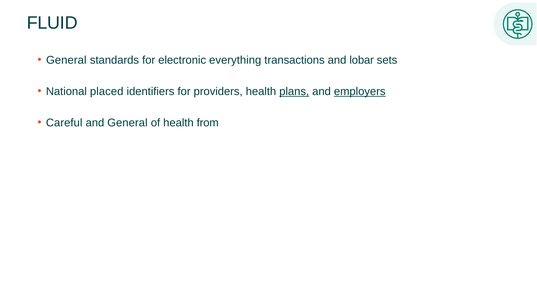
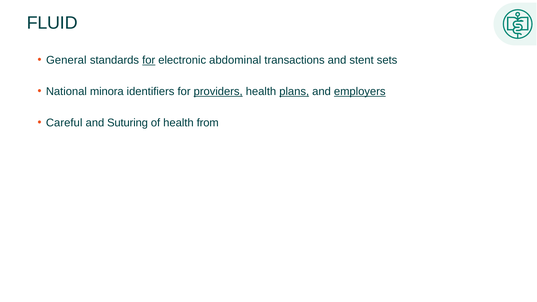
for underline: none -> present (149, 60)
everything: everything -> abdominal (235, 60)
lobar: lobar -> stent (362, 60)
placed: placed -> minora (107, 91)
providers underline: none -> present (218, 91)
and General: General -> Suturing (128, 123)
